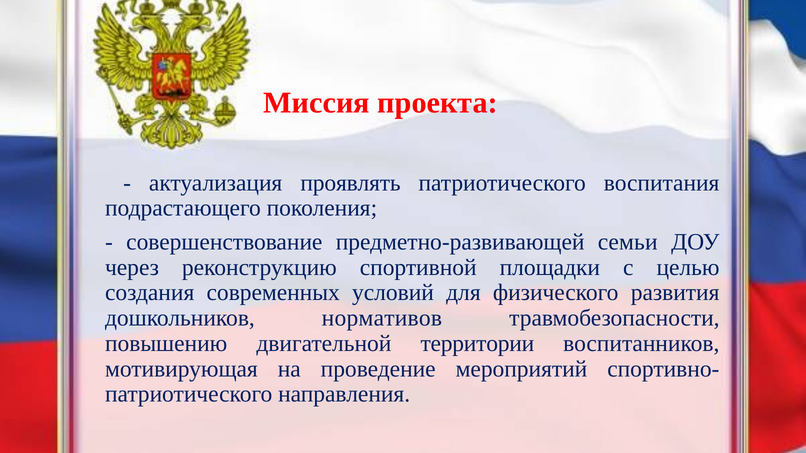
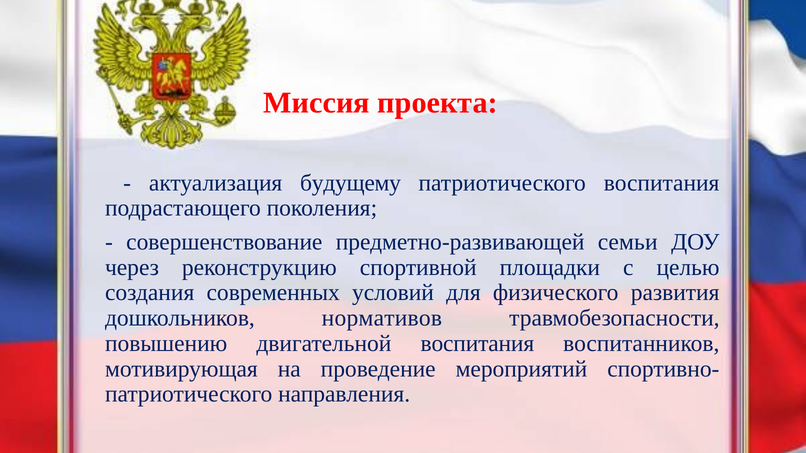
проявлять: проявлять -> будущему (351, 183)
двигательной территории: территории -> воспитания (477, 344)
